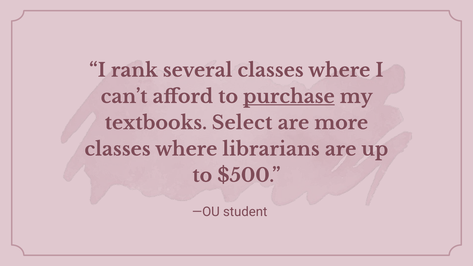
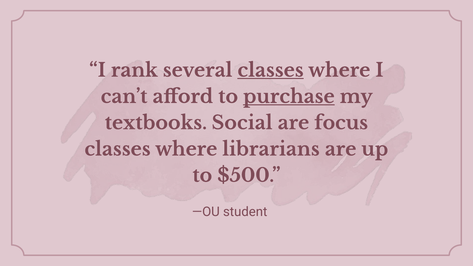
classes underline: none -> present (271, 70)
Select: Select -> Social (242, 123)
more: more -> focus (341, 123)
